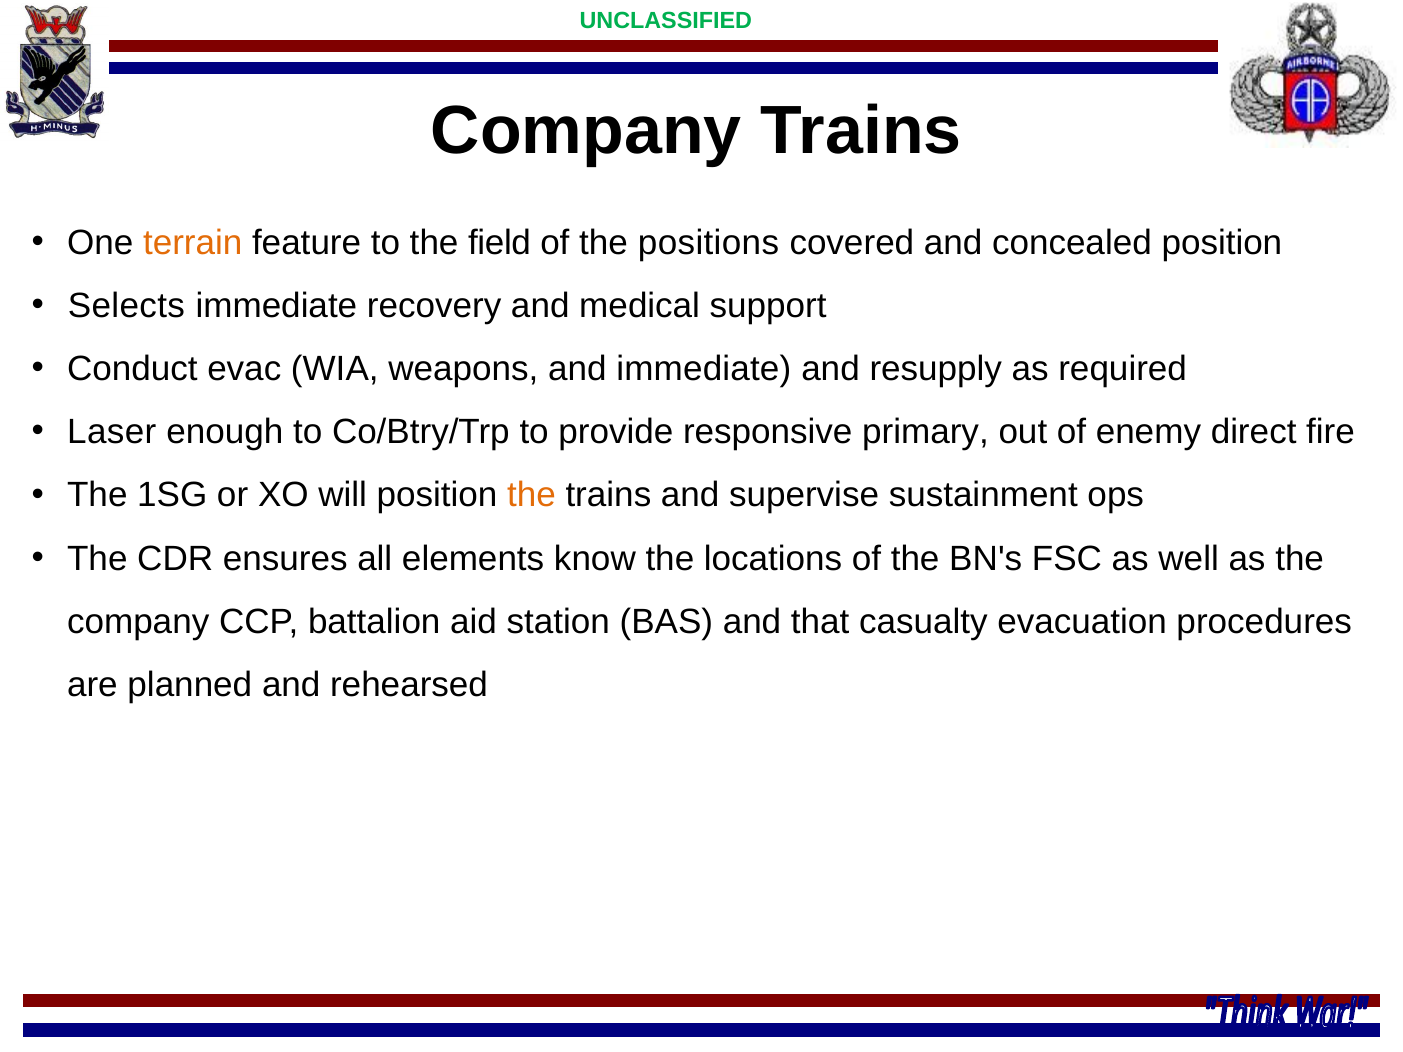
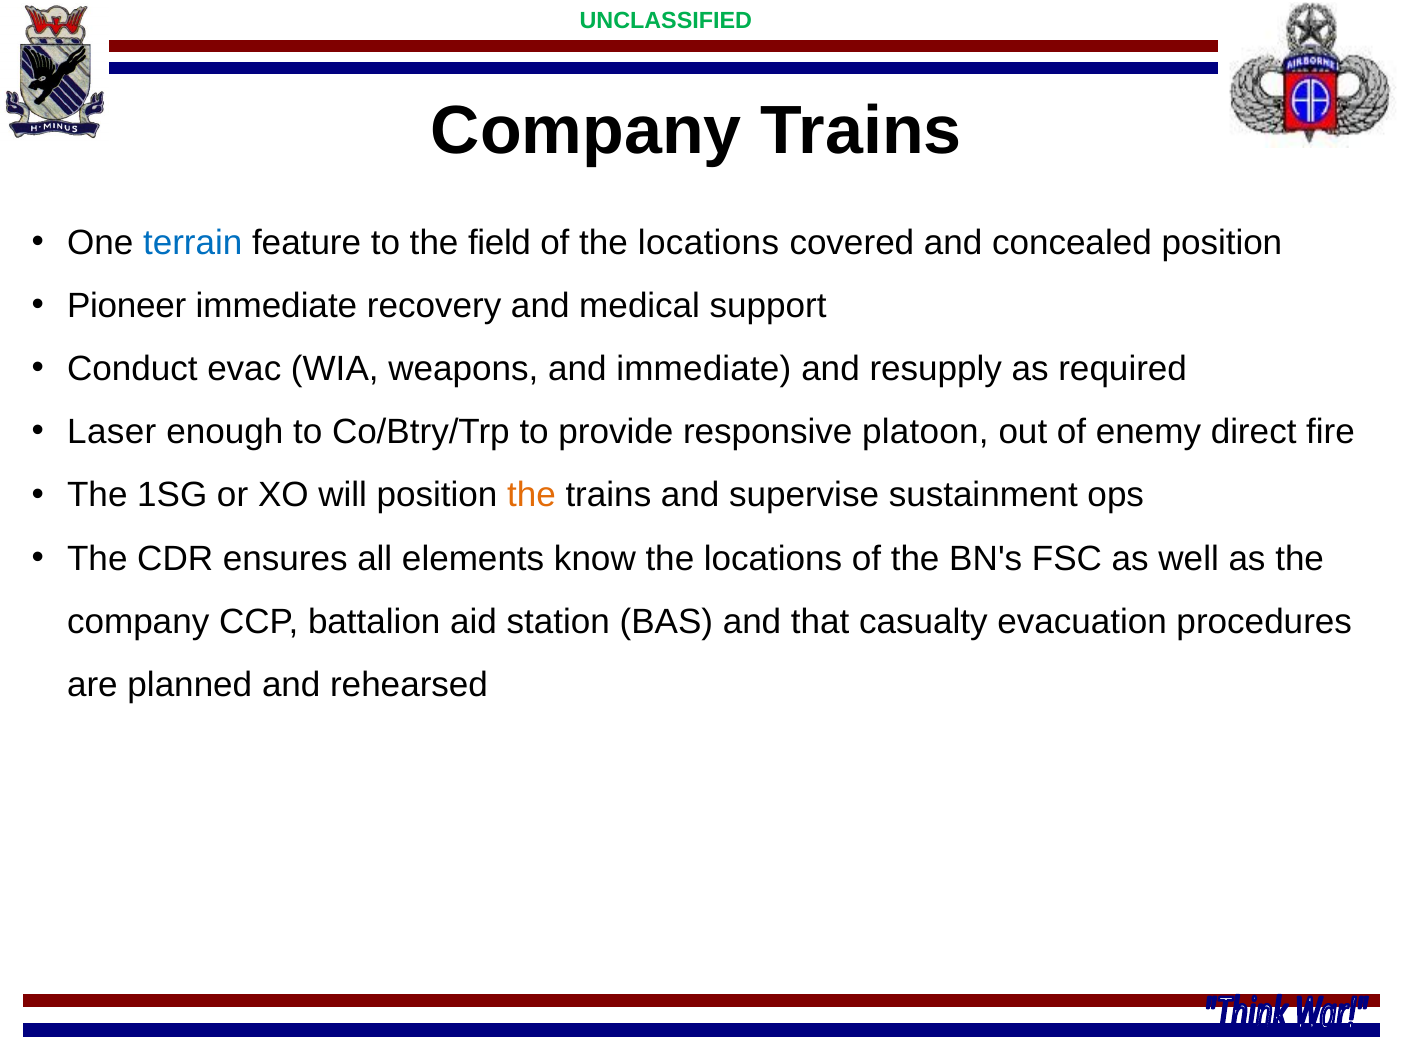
terrain colour: orange -> blue (193, 243)
of the positions: positions -> locations (709, 243)
Selects: Selects -> Pioneer (127, 306)
primary: primary -> platoon (925, 432)
